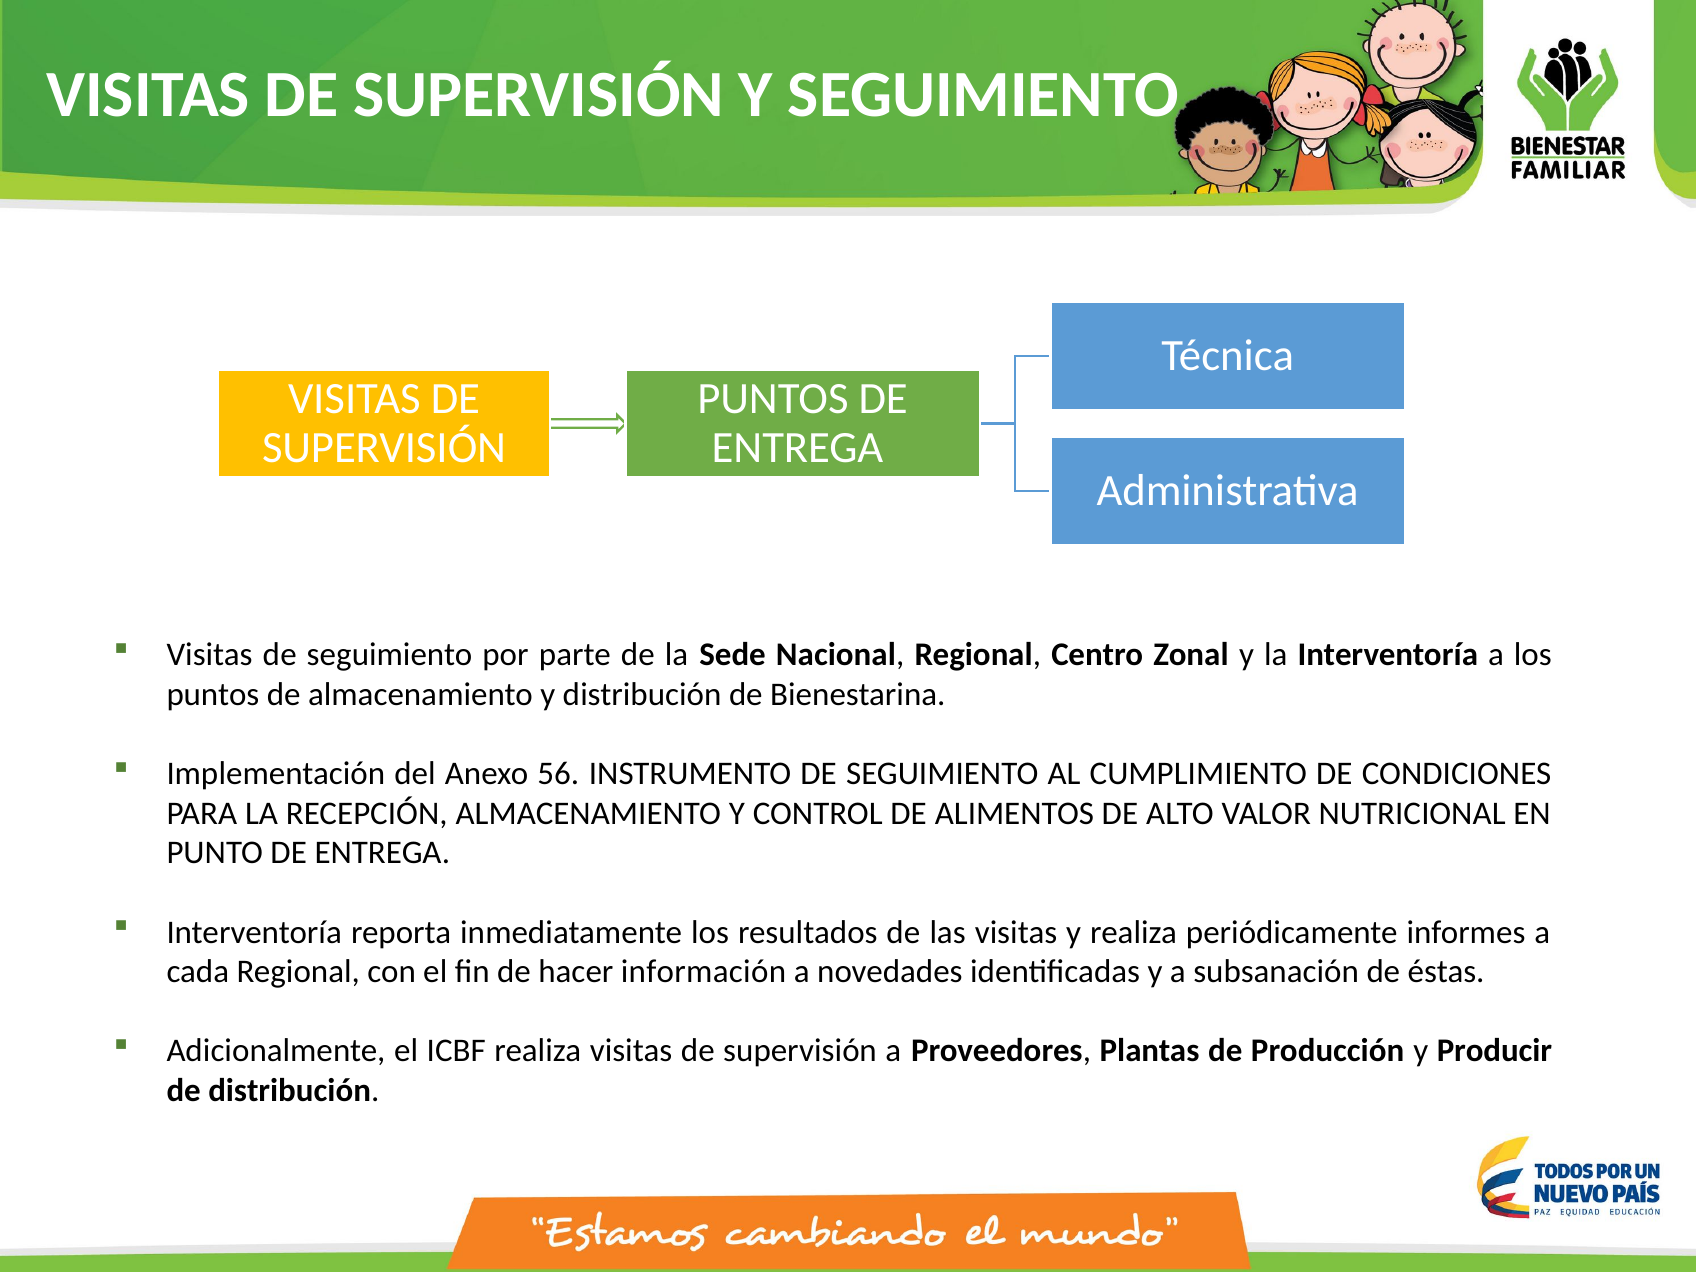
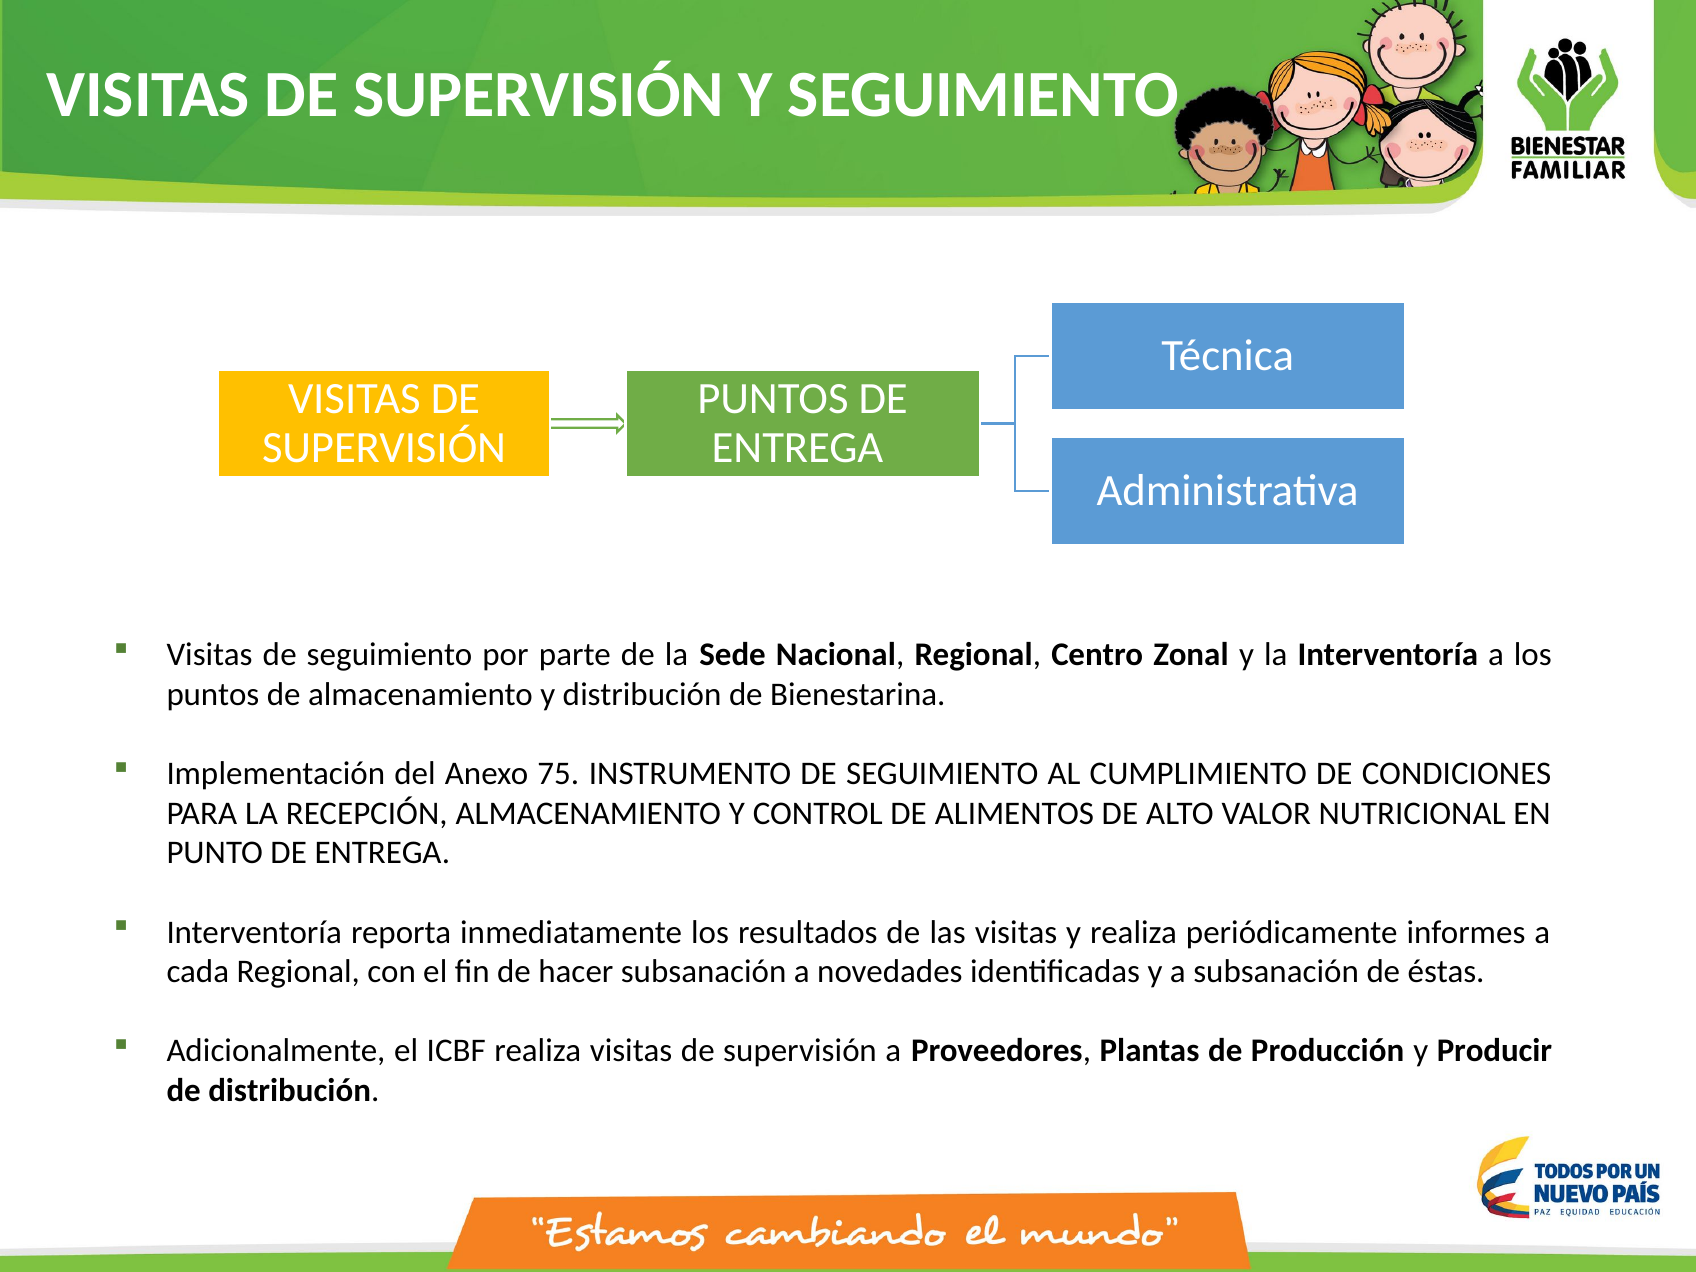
56: 56 -> 75 (558, 774)
hacer información: información -> subsanación (704, 972)
